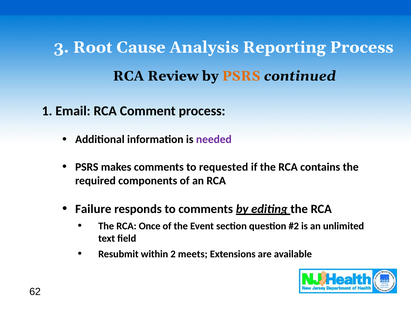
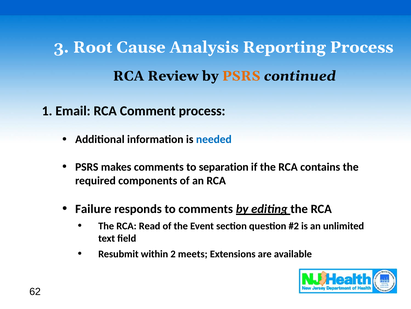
needed colour: purple -> blue (214, 139)
requested: requested -> separation (224, 167)
Once: Once -> Read (150, 225)
